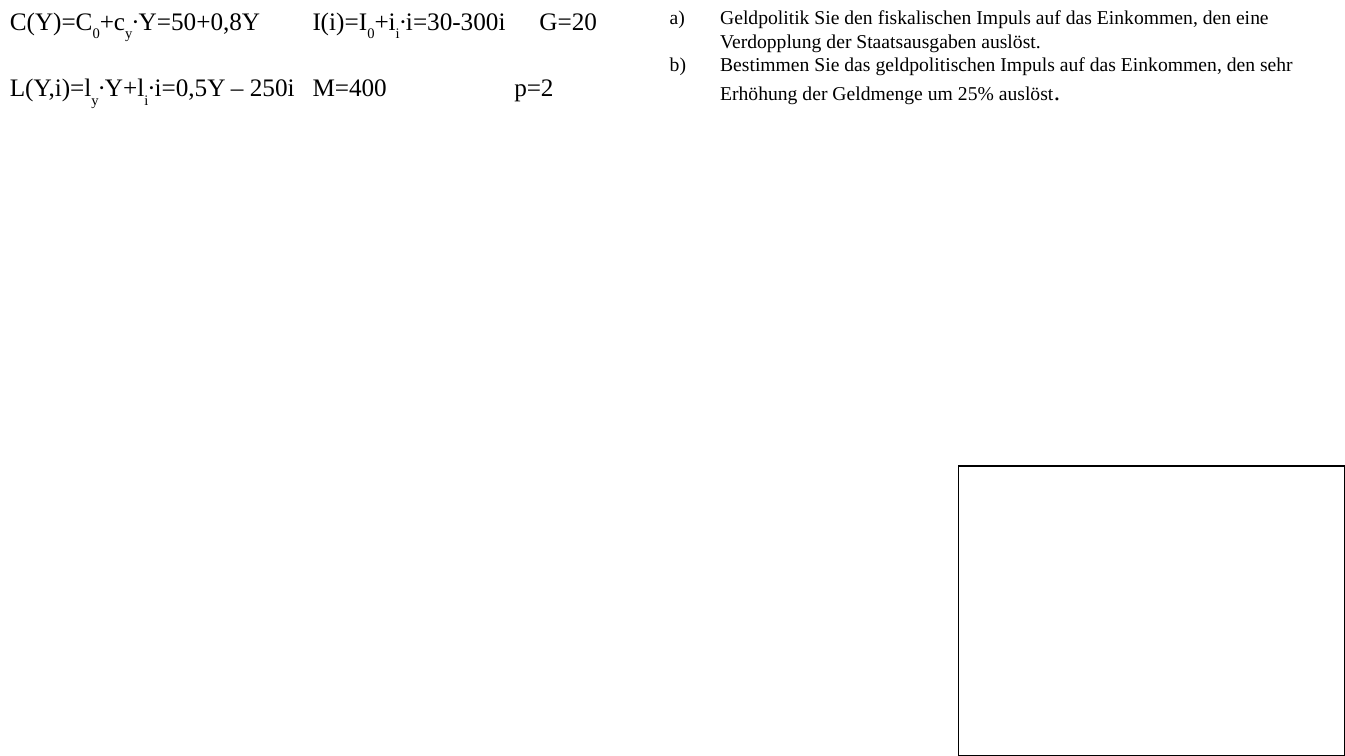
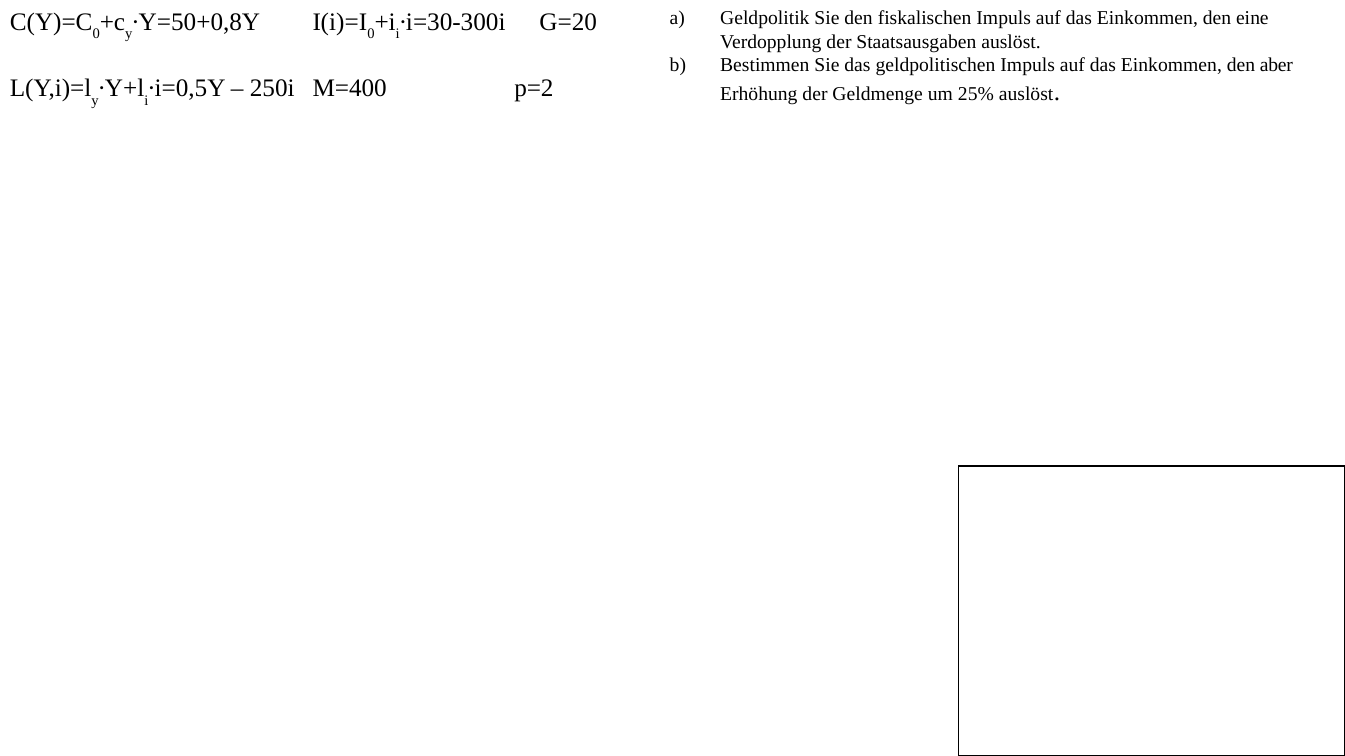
sehr: sehr -> aber (1276, 65)
